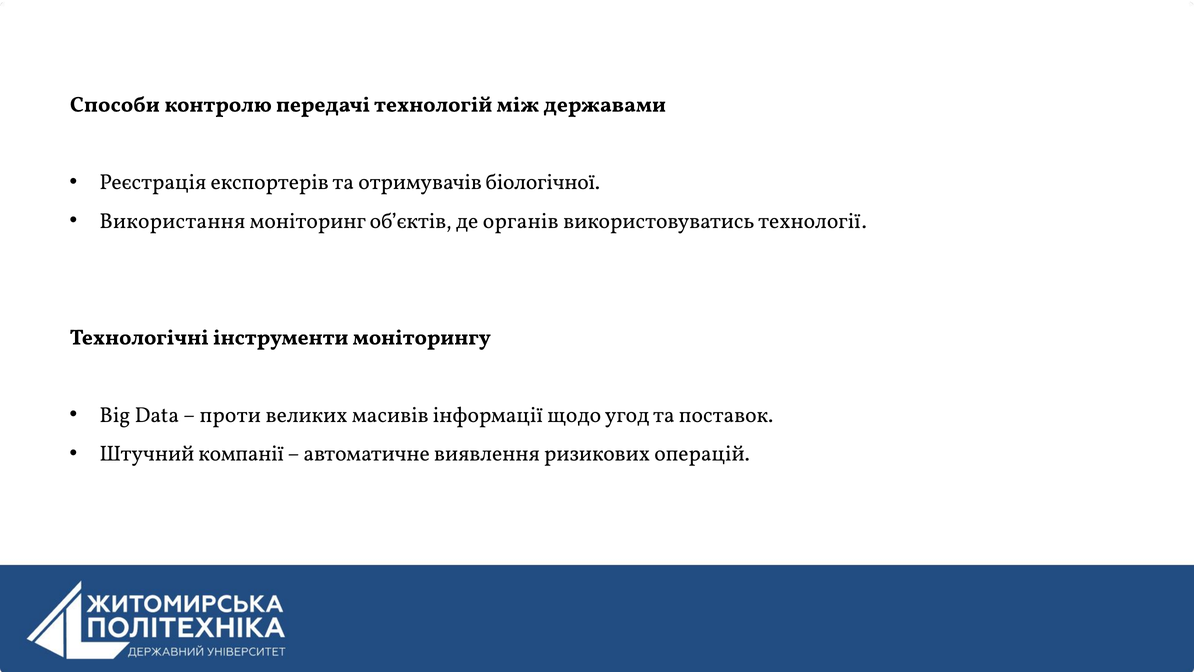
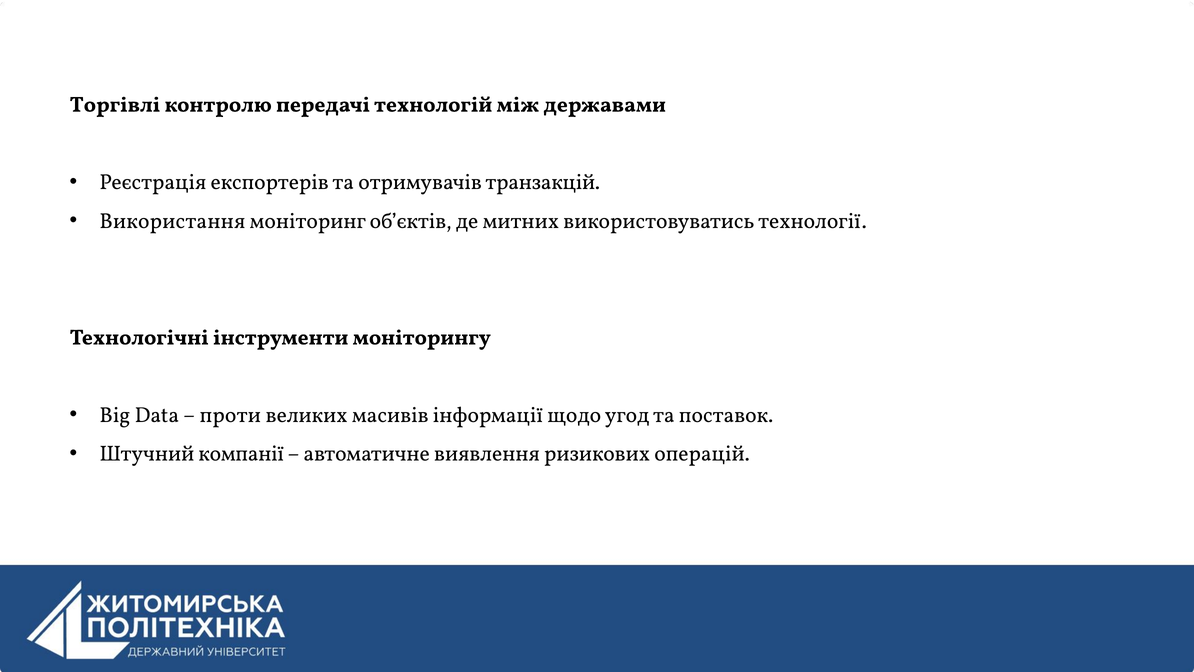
Способи: Способи -> Торгівлі (115, 104)
біологічної: біологічної -> транзакцій (543, 182)
органів: органів -> митних (521, 221)
